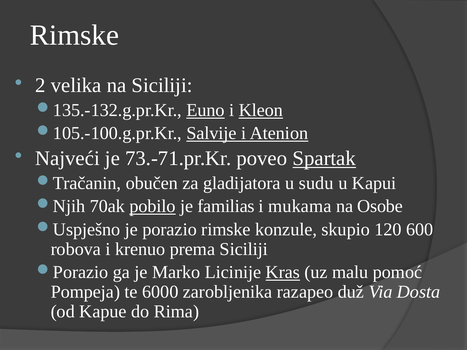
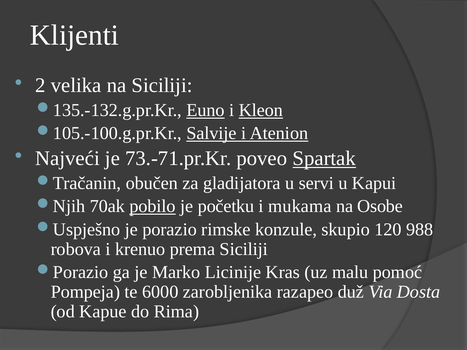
Rimske: Rimske -> Klijenti (74, 35)
sudu: sudu -> servi (316, 183)
familias: familias -> početku (226, 206)
600: 600 -> 988 (420, 230)
Kras underline: present -> none (283, 272)
